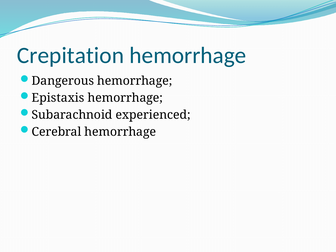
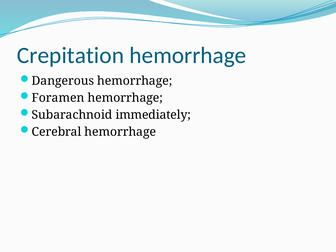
Epistaxis: Epistaxis -> Foramen (58, 98)
experienced: experienced -> immediately (153, 115)
